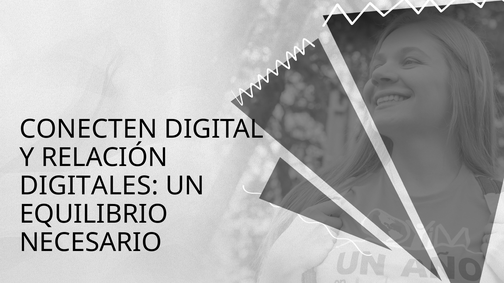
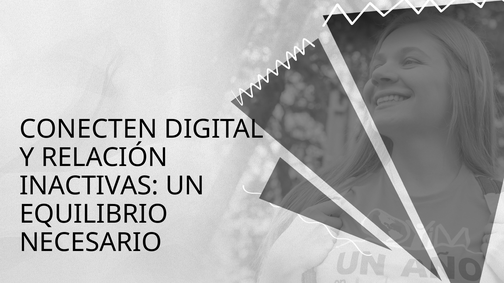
DIGITALES: DIGITALES -> INACTIVAS (89, 186)
